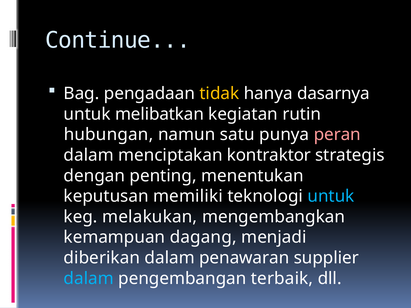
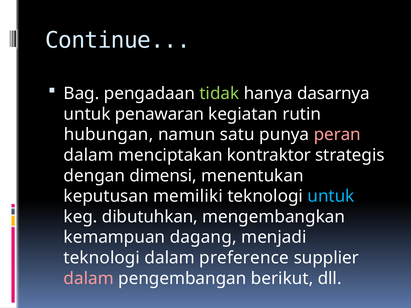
tidak colour: yellow -> light green (219, 94)
melibatkan: melibatkan -> penawaran (160, 114)
penting: penting -> dimensi (163, 176)
melakukan: melakukan -> dibutuhkan (150, 217)
diberikan: diberikan -> teknologi (102, 258)
penawaran: penawaran -> preference (244, 258)
dalam colour: light blue -> pink (89, 279)
terbaik: terbaik -> berikut (282, 279)
